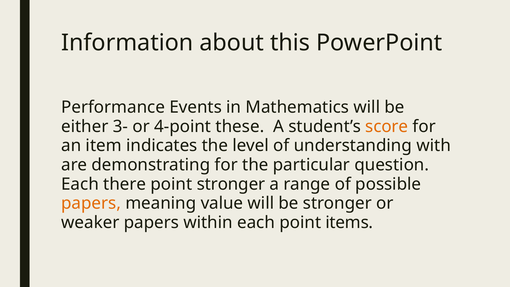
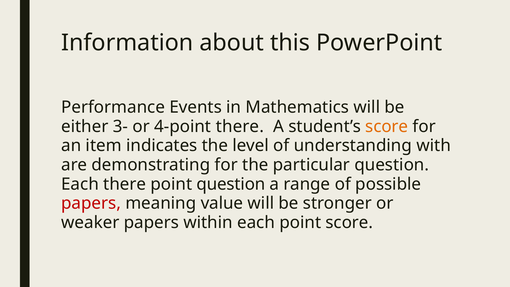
4-point these: these -> there (240, 126)
point stronger: stronger -> question (231, 184)
papers colour: orange -> red (91, 203)
point items: items -> score (349, 222)
